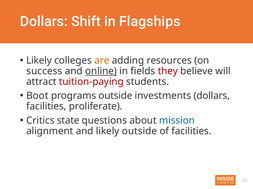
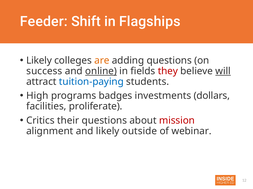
Dollars: Dollars -> Feeder (44, 21)
adding resources: resources -> questions (169, 61)
will underline: none -> present (223, 71)
tuition-paying colour: red -> blue (91, 82)
Boot: Boot -> High (37, 96)
programs outside: outside -> badges (116, 96)
state: state -> their (68, 121)
mission colour: blue -> red (177, 121)
of facilities: facilities -> webinar (192, 131)
